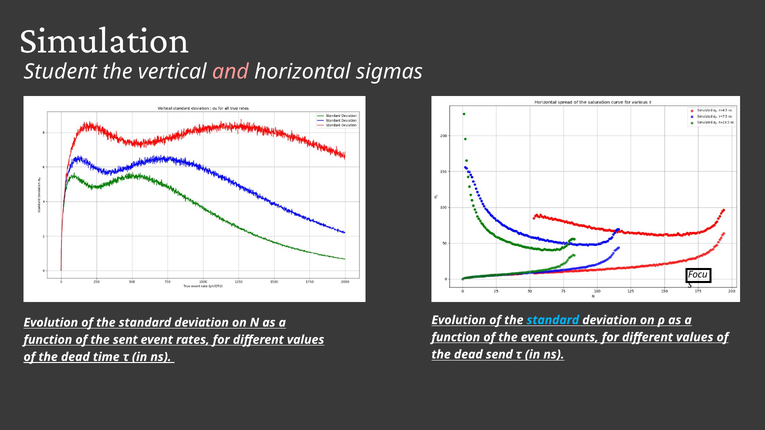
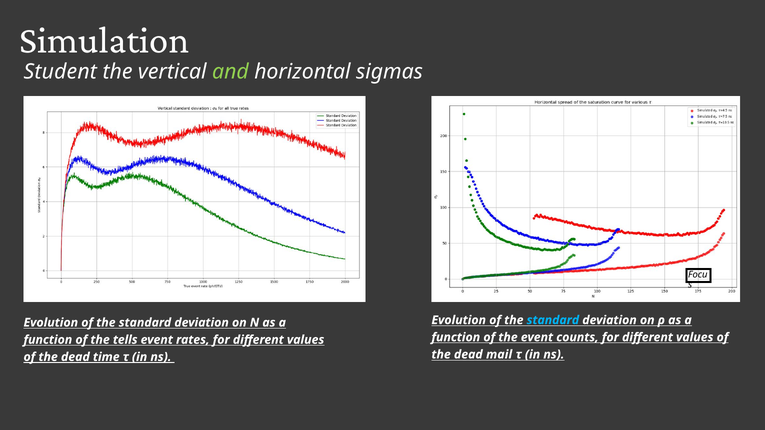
and colour: pink -> light green (230, 72)
sent: sent -> tells (125, 340)
send: send -> mail (499, 355)
